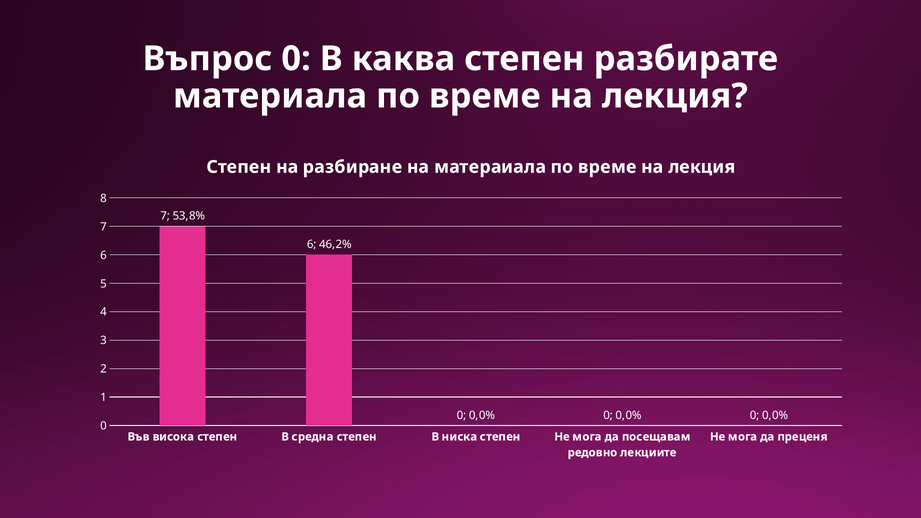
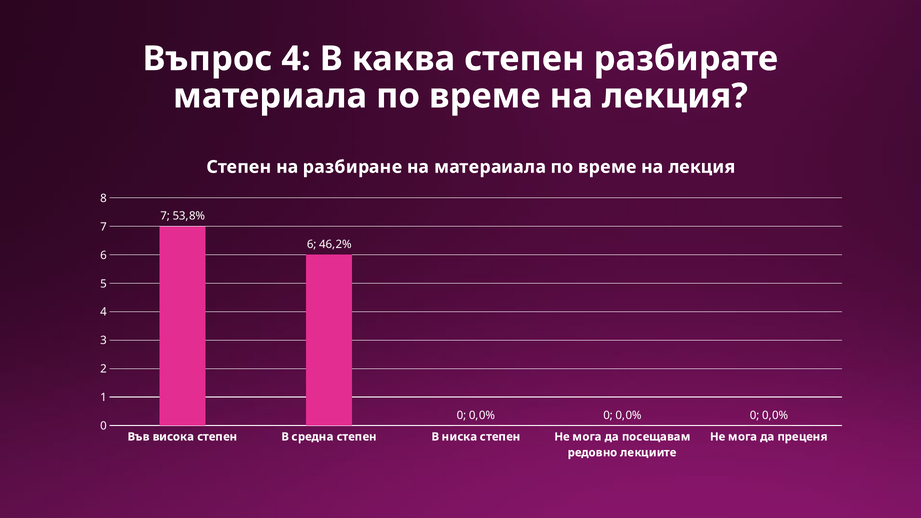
Въпрос 0: 0 -> 4 (296, 59)
